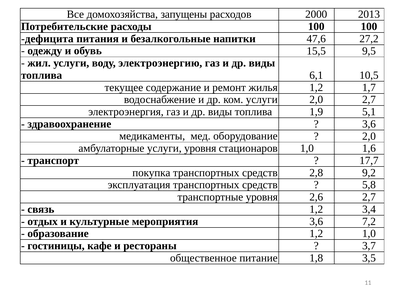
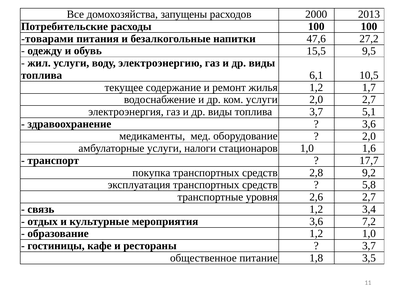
дефицита: дефицита -> товарами (47, 39)
топлива 1,9: 1,9 -> 3,7 (316, 112)
услуги уровня: уровня -> налоги (200, 148)
